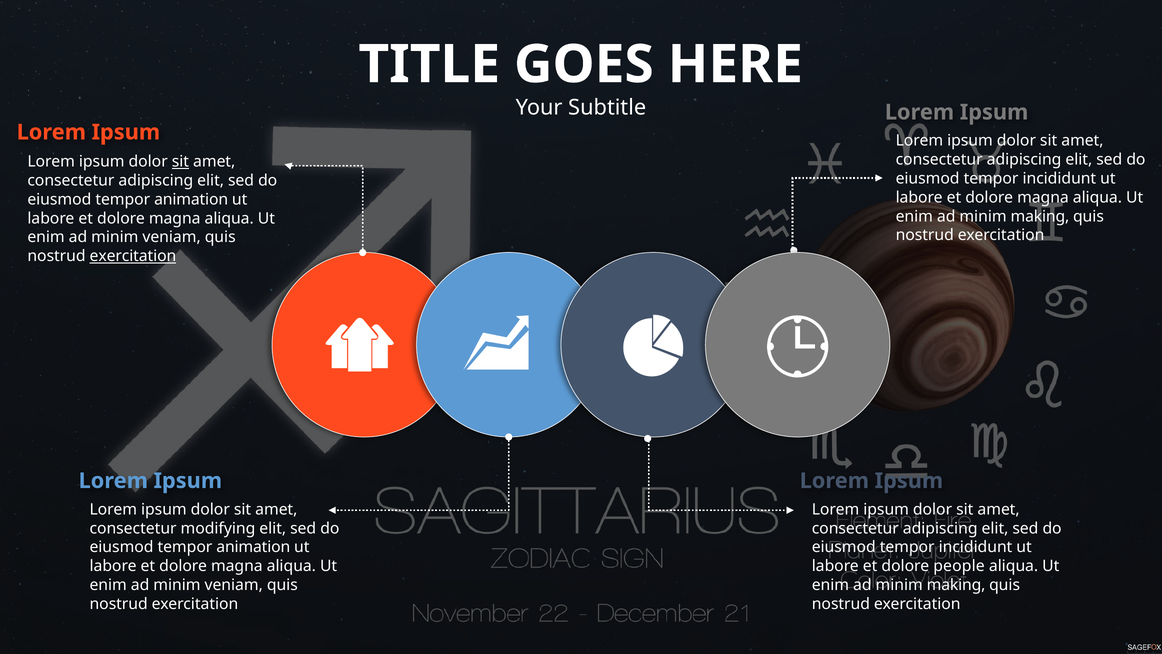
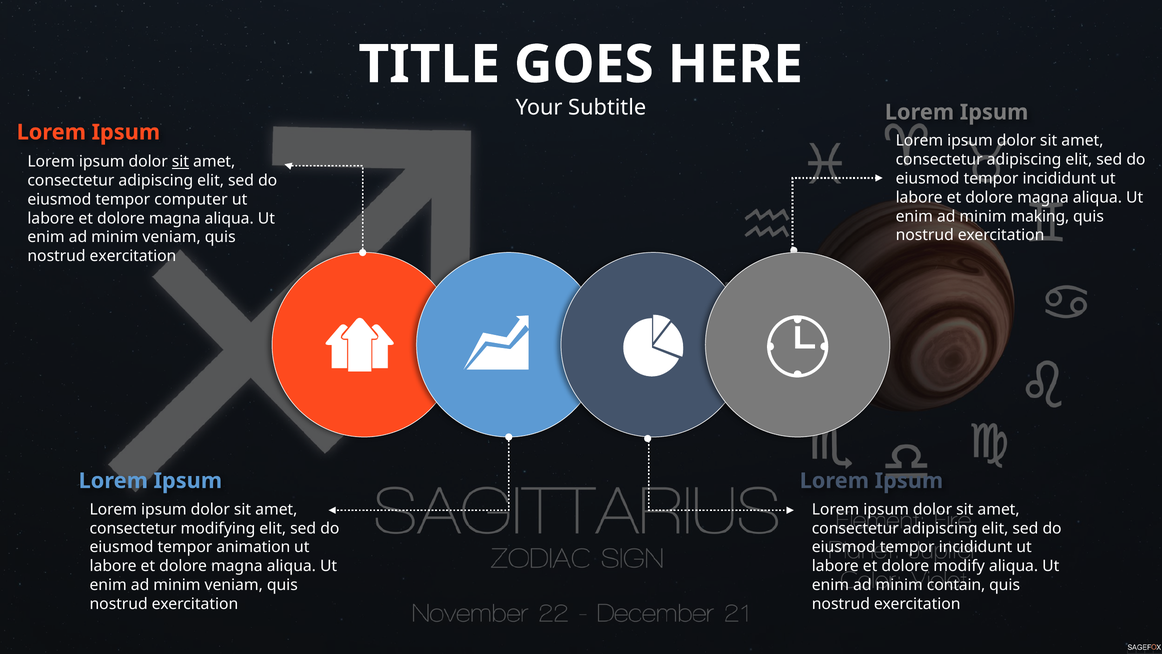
animation: animation -> computer (191, 199)
exercitation underline: present -> none (133, 256)
people: people -> modify (959, 566)
making: making -> contain (956, 585)
